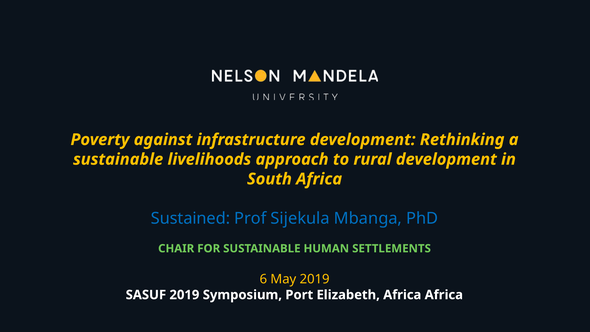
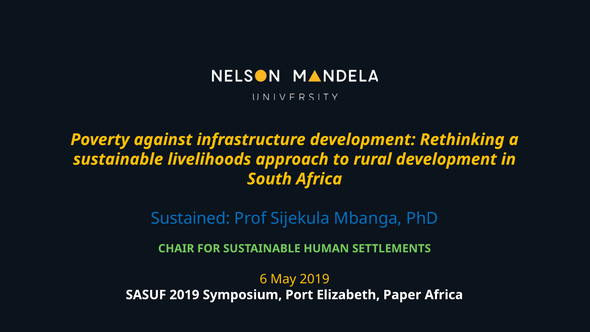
Elizabeth Africa: Africa -> Paper (402, 295)
